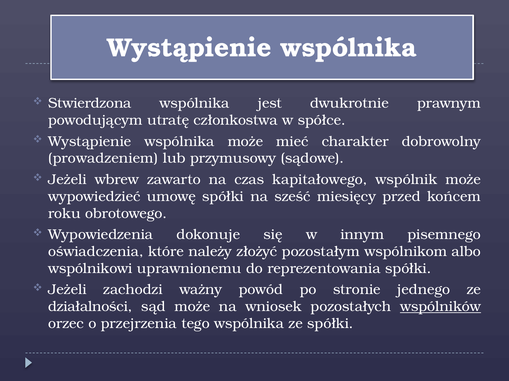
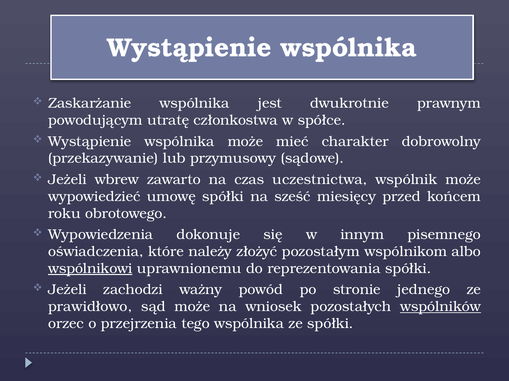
Stwierdzona: Stwierdzona -> Zaskarżanie (90, 103)
prowadzeniem: prowadzeniem -> przekazywanie (103, 159)
kapitałowego: kapitałowego -> uczestnictwa (320, 180)
wspólnikowi underline: none -> present (90, 269)
działalności: działalności -> prawidłowo (90, 307)
